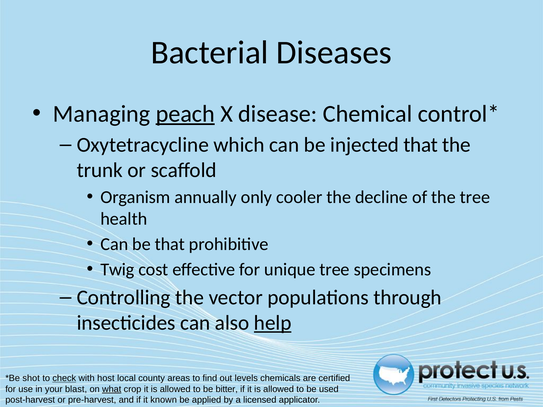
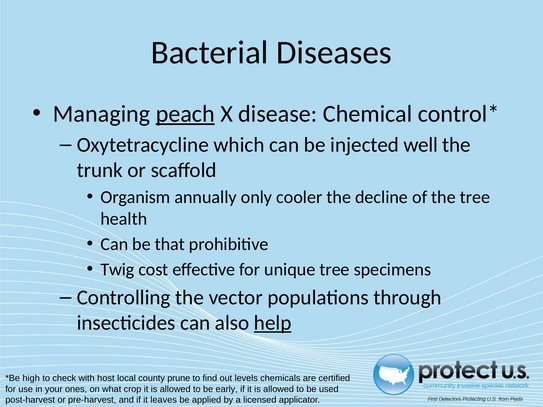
injected that: that -> well (421, 145)
shot: shot -> high (31, 379)
check underline: present -> none (64, 379)
areas: areas -> prune (179, 379)
blast: blast -> ones (76, 389)
what underline: present -> none (112, 389)
bitter: bitter -> early (227, 389)
known: known -> leaves (164, 400)
